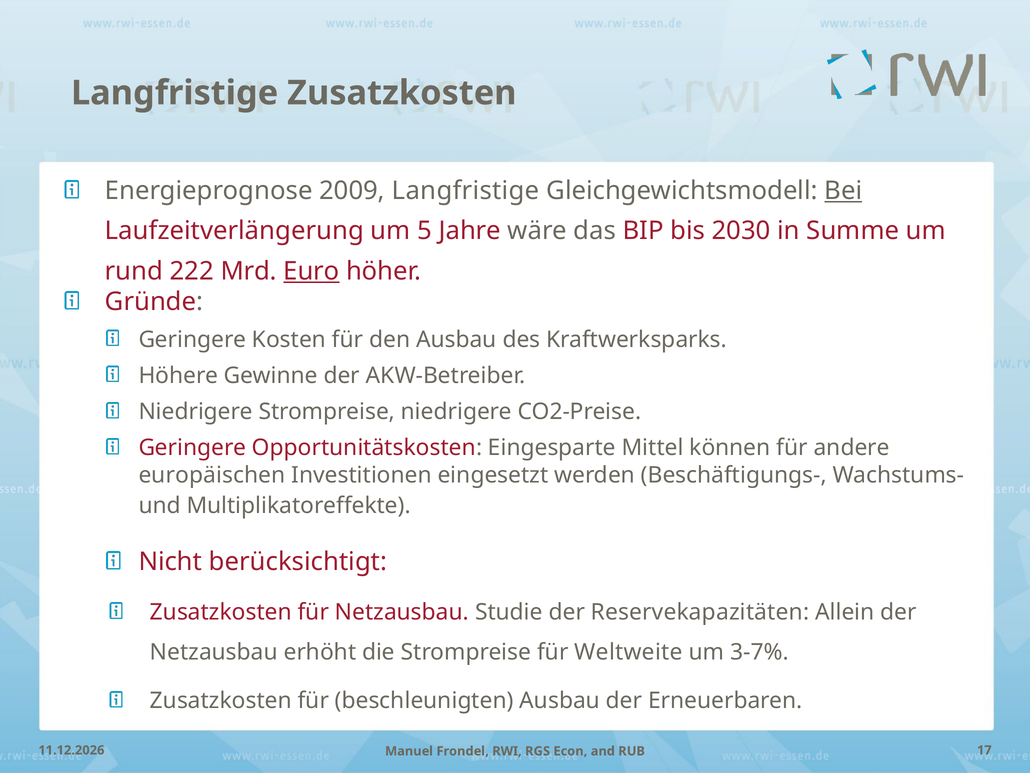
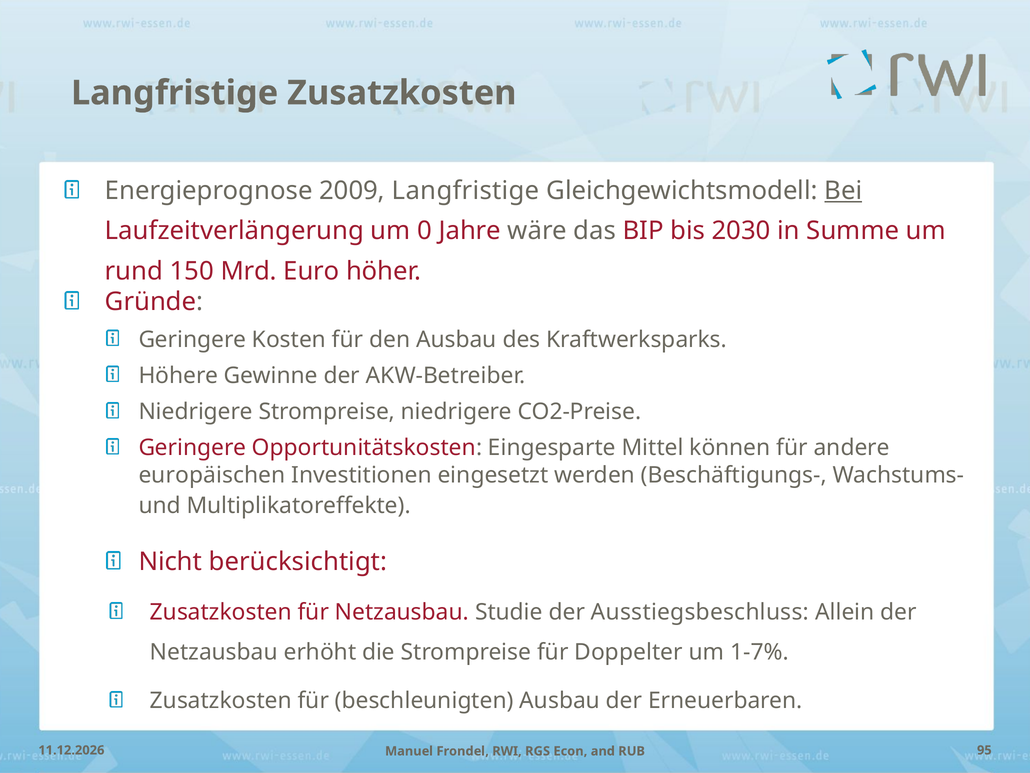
5: 5 -> 0 (425, 231)
222: 222 -> 150 (192, 271)
Euro underline: present -> none (311, 271)
Reservekapazitäten: Reservekapazitäten -> Ausstiegsbeschluss (700, 612)
Weltweite: Weltweite -> Doppelter (629, 652)
3-7%: 3-7% -> 1-7% (759, 652)
17: 17 -> 95 (984, 750)
